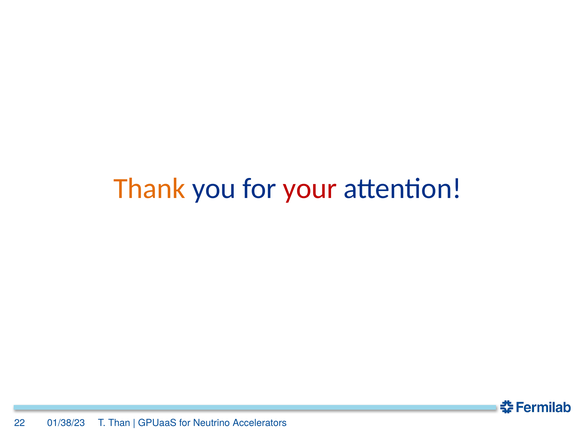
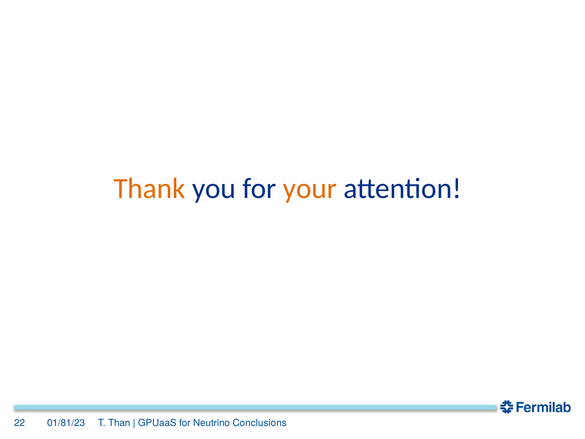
your colour: red -> orange (310, 189)
01/38/23: 01/38/23 -> 01/81/23 (66, 423)
Accelerators: Accelerators -> Conclusions (260, 423)
